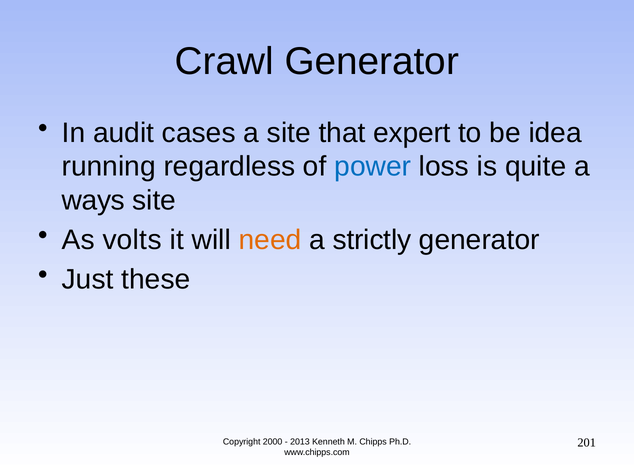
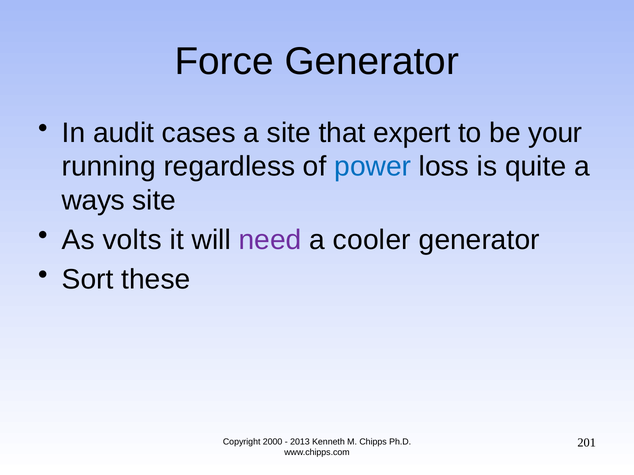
Crawl: Crawl -> Force (224, 61)
idea: idea -> your (555, 133)
need colour: orange -> purple (270, 240)
strictly: strictly -> cooler (372, 240)
Just: Just -> Sort (88, 280)
